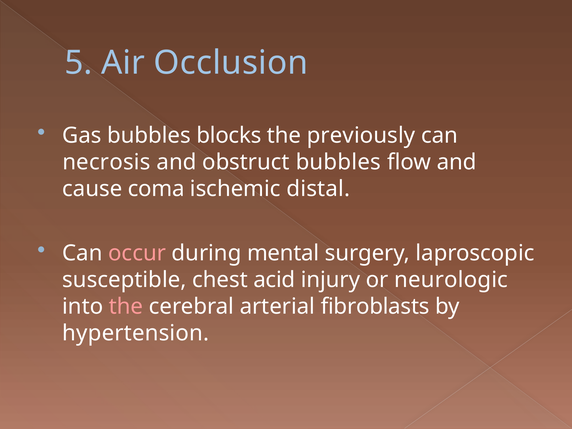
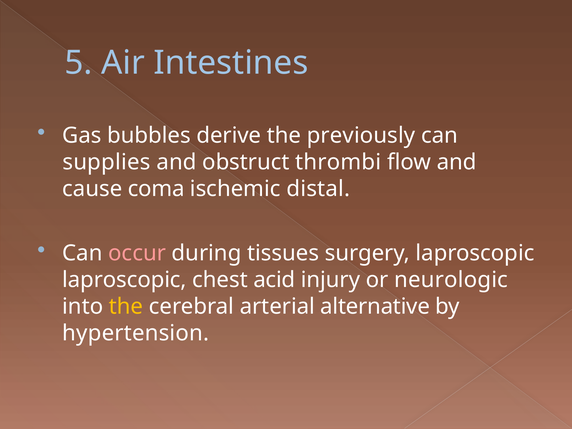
Occlusion: Occlusion -> Intestines (231, 63)
blocks: blocks -> derive (229, 135)
necrosis: necrosis -> supplies (106, 162)
obstruct bubbles: bubbles -> thrombi (338, 162)
mental: mental -> tissues (283, 253)
susceptible: susceptible -> laproscopic (124, 280)
the colour: pink -> yellow (126, 306)
fibroblasts: fibroblasts -> alternative (375, 306)
